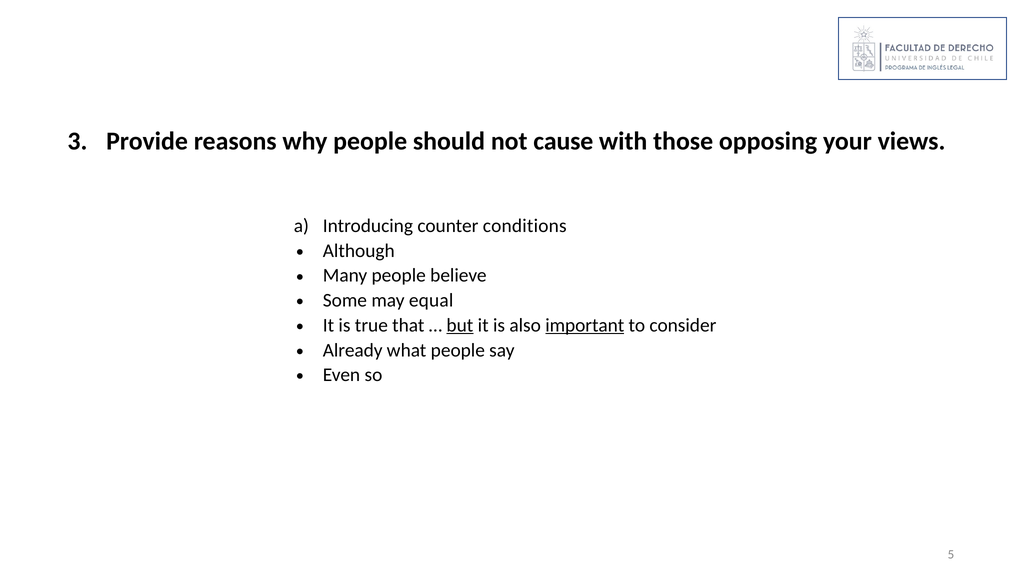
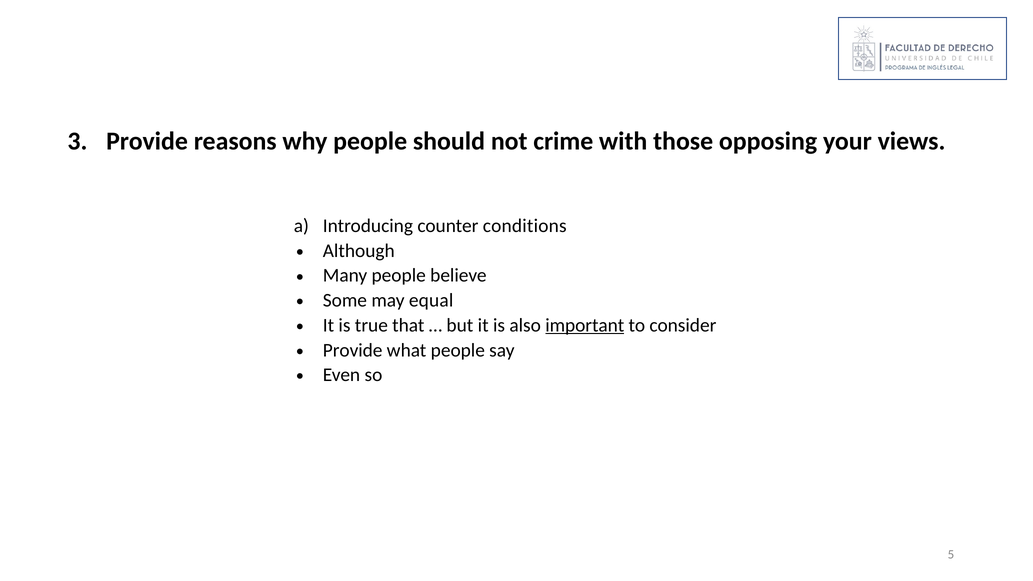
cause: cause -> crime (563, 141)
but underline: present -> none (460, 325)
Already: Already -> Provide (353, 350)
